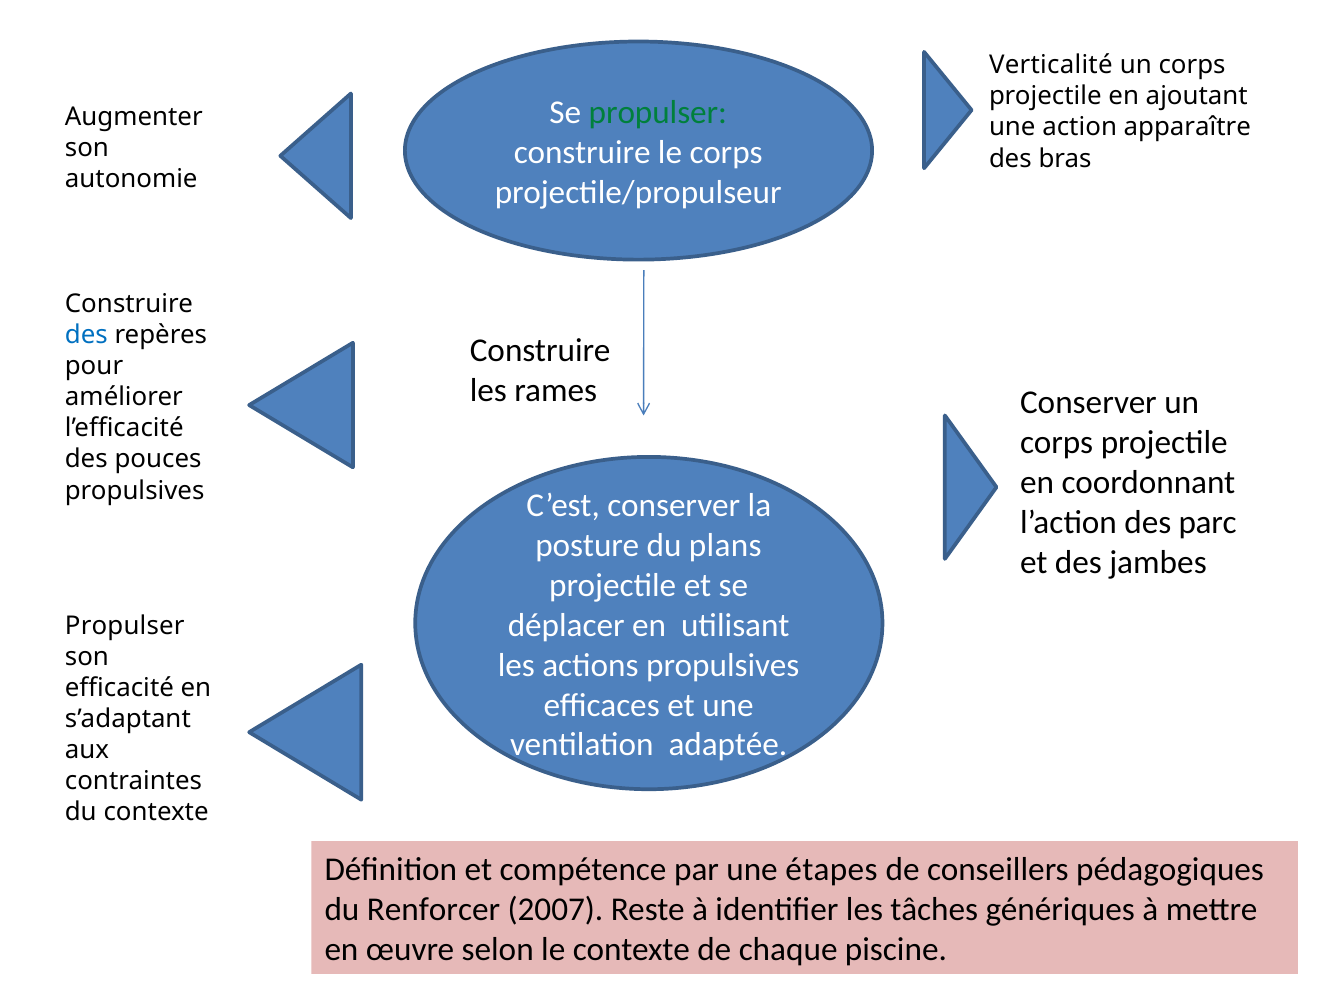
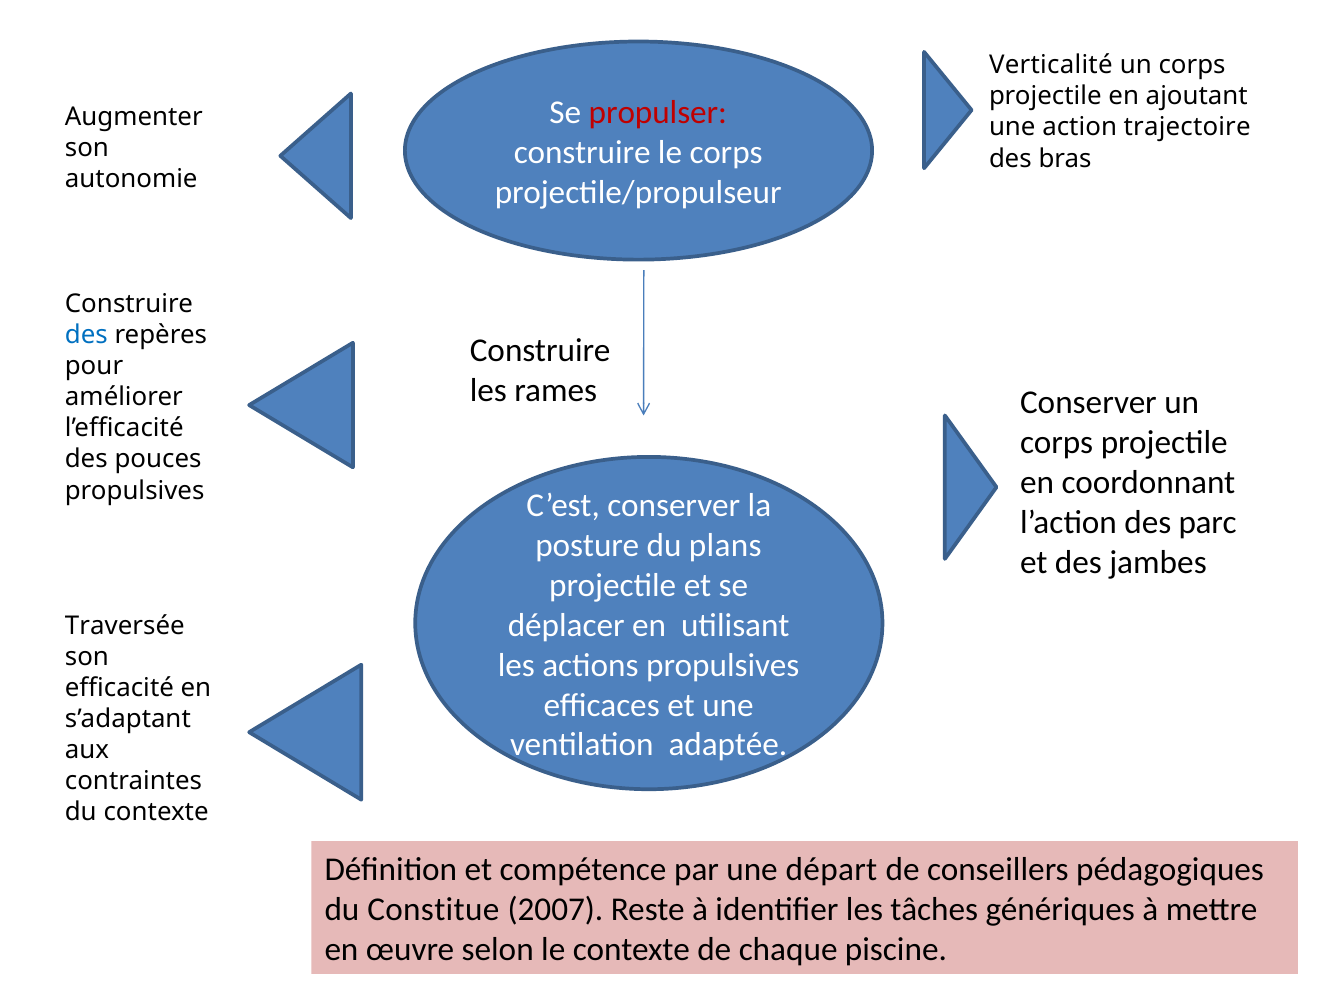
propulser colour: green -> red (658, 113)
apparaître: apparaître -> trajectoire (1187, 127)
Propulser: Propulser -> Traversée (125, 626)
étapes: étapes -> départ (832, 870)
Renforcer: Renforcer -> Constitue (433, 910)
